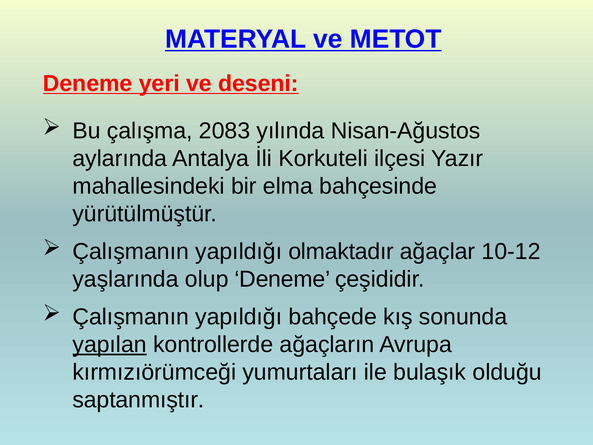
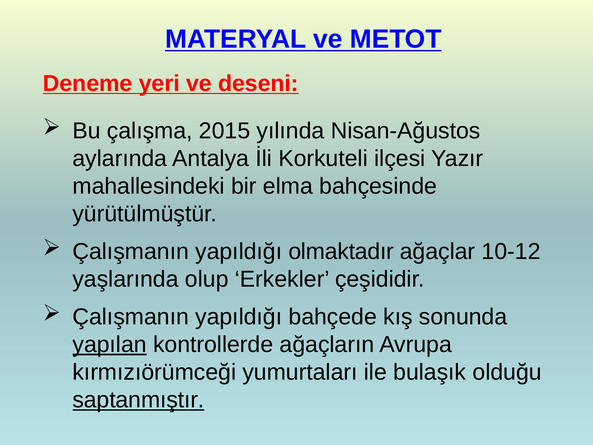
2083: 2083 -> 2015 (225, 131)
olup Deneme: Deneme -> Erkekler (282, 279)
saptanmıştır underline: none -> present (138, 400)
